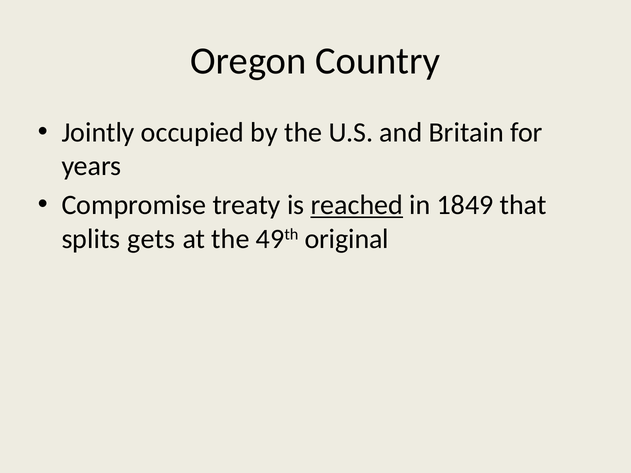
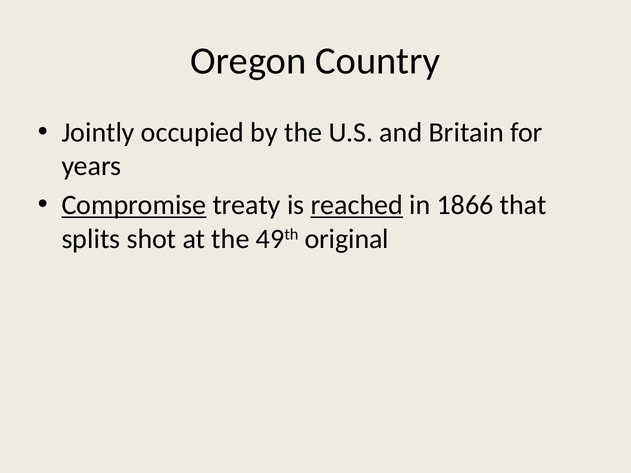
Compromise underline: none -> present (134, 205)
1849: 1849 -> 1866 (465, 205)
gets: gets -> shot (152, 239)
